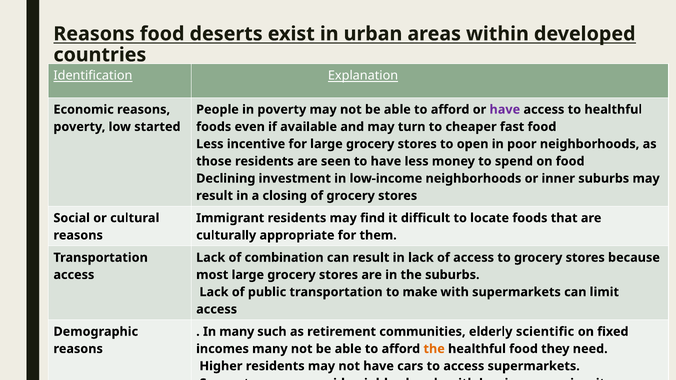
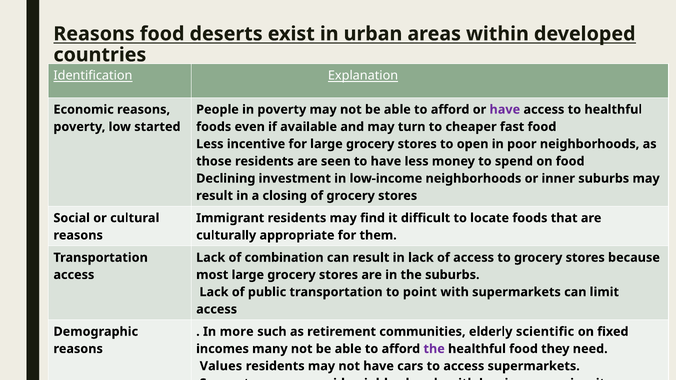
make: make -> point (420, 292)
In many: many -> more (237, 332)
the colour: orange -> purple (434, 349)
Higher: Higher -> Values (221, 366)
